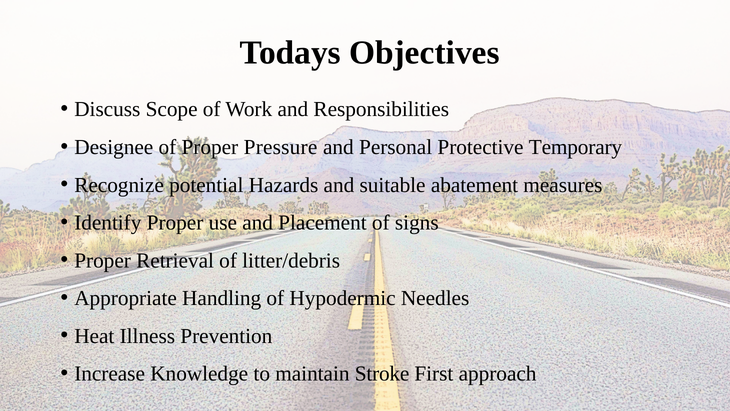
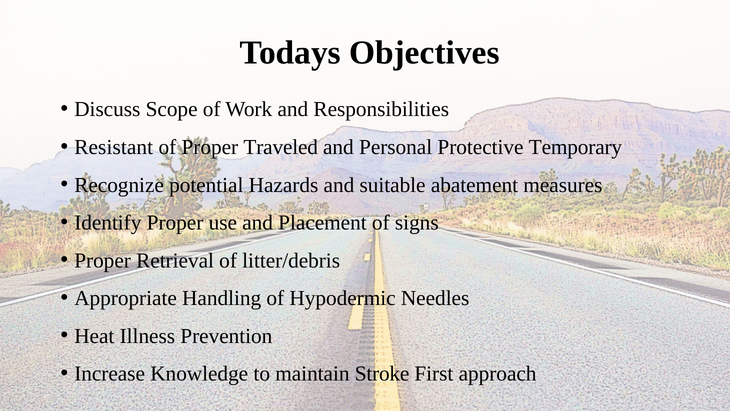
Designee: Designee -> Resistant (114, 147)
Pressure: Pressure -> Traveled (281, 147)
